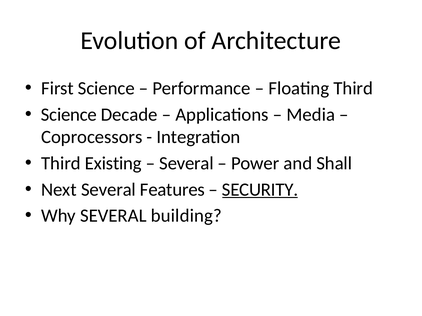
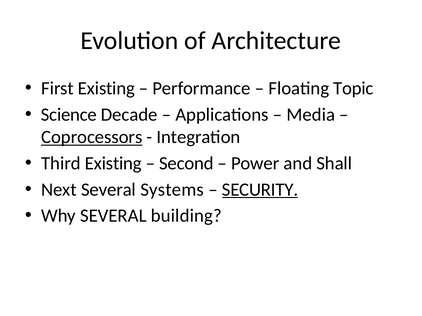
First Science: Science -> Existing (106, 89)
Floating Third: Third -> Topic (353, 89)
Coprocessors underline: none -> present (92, 137)
Several: Several -> Second (186, 164)
Features: Features -> Systems (172, 190)
